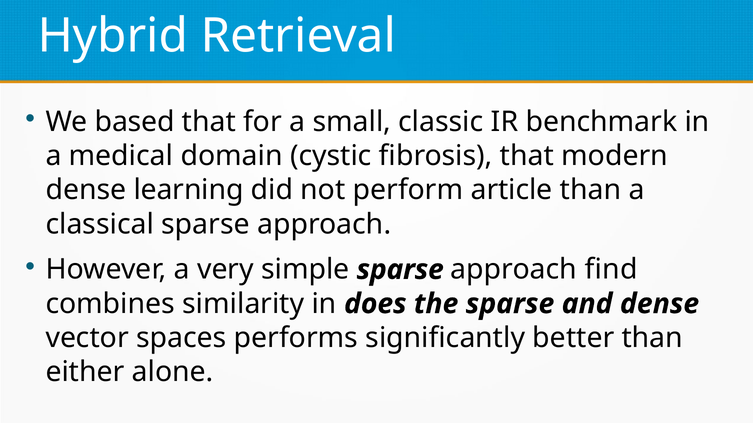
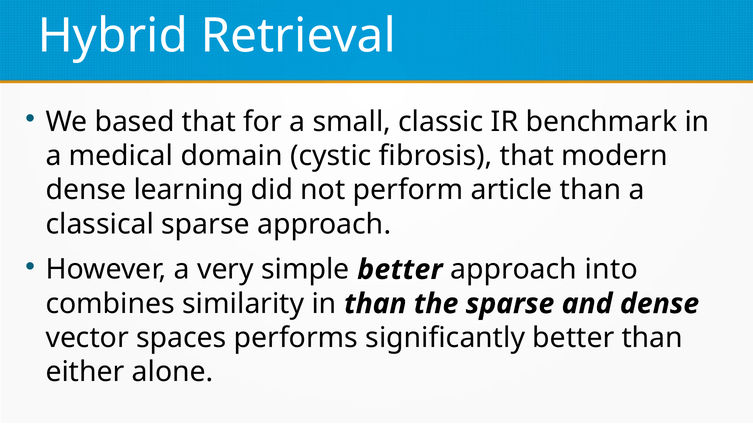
simple sparse: sparse -> better (400, 269)
find: find -> into (611, 269)
in does: does -> than (375, 303)
